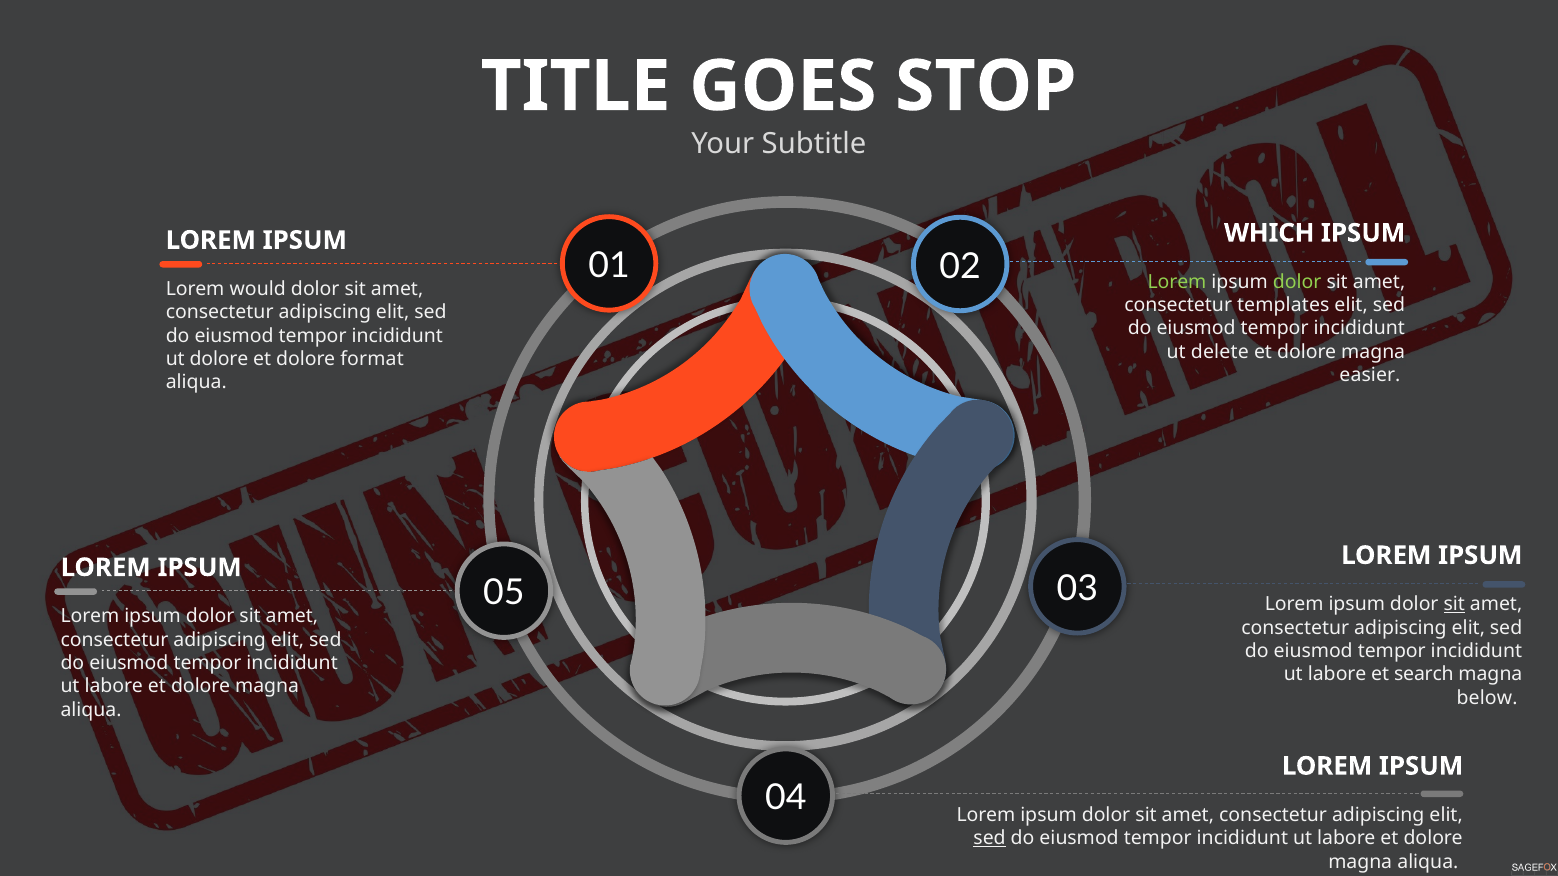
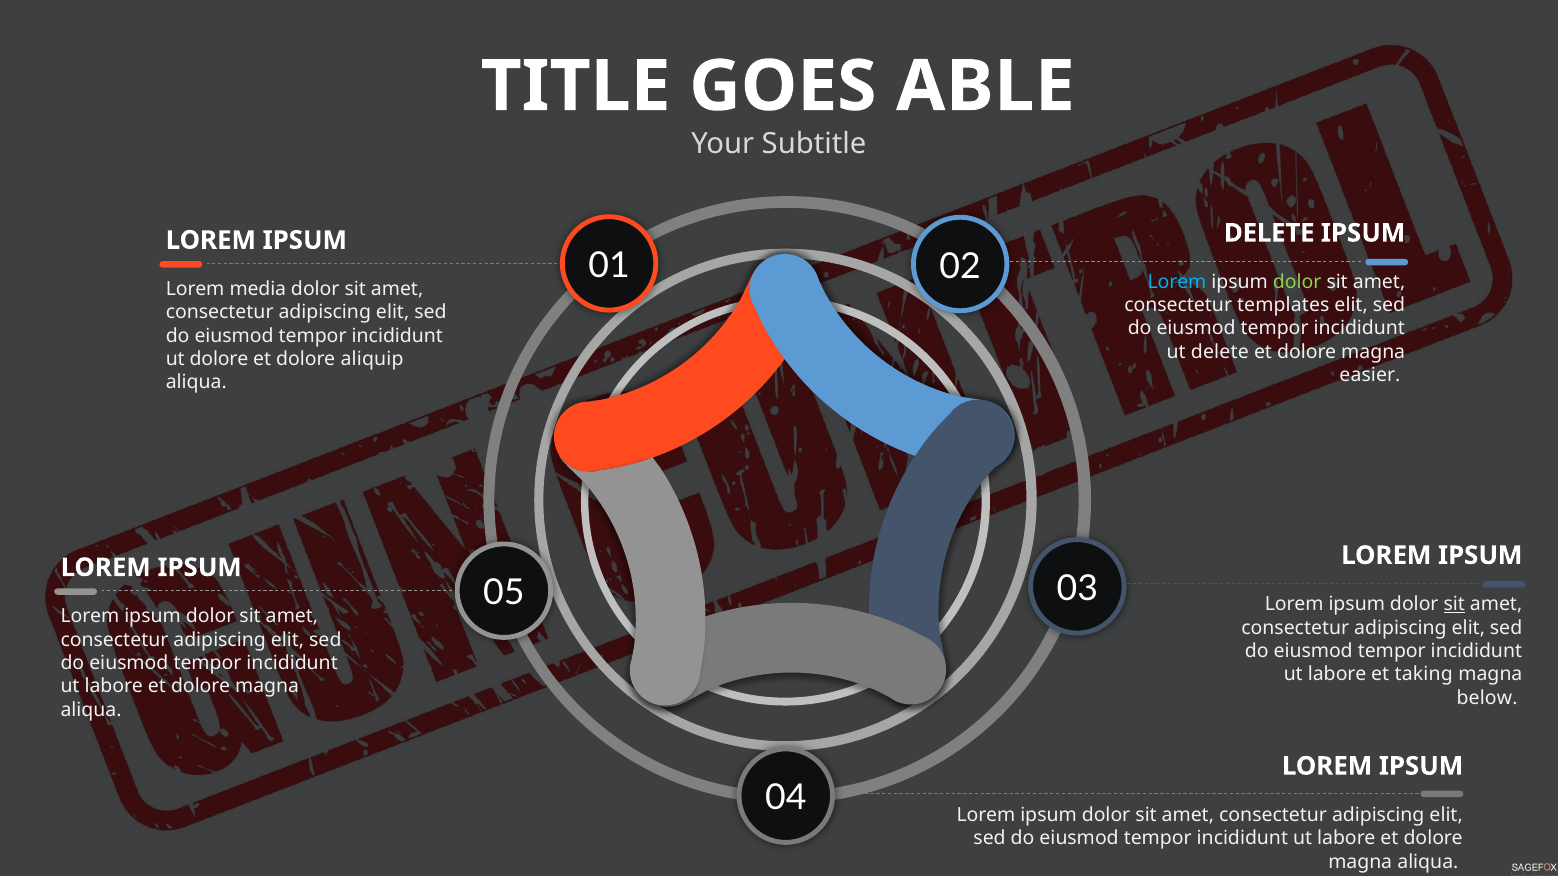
STOP: STOP -> ABLE (985, 87)
WHICH: WHICH -> DELETE (1269, 233)
Lorem colour: light green -> light blue (1177, 282)
would: would -> media (258, 289)
format: format -> aliquip (372, 359)
search: search -> taking (1424, 675)
sed underline: present -> none (990, 839)
